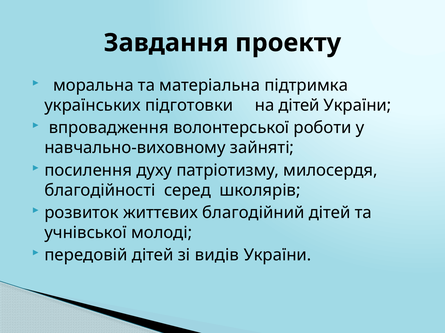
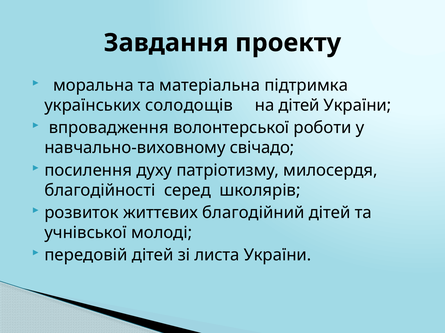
підготовки: підготовки -> солодощів (189, 106)
зайняті: зайняті -> свічадо (262, 148)
видів: видів -> листа (217, 256)
